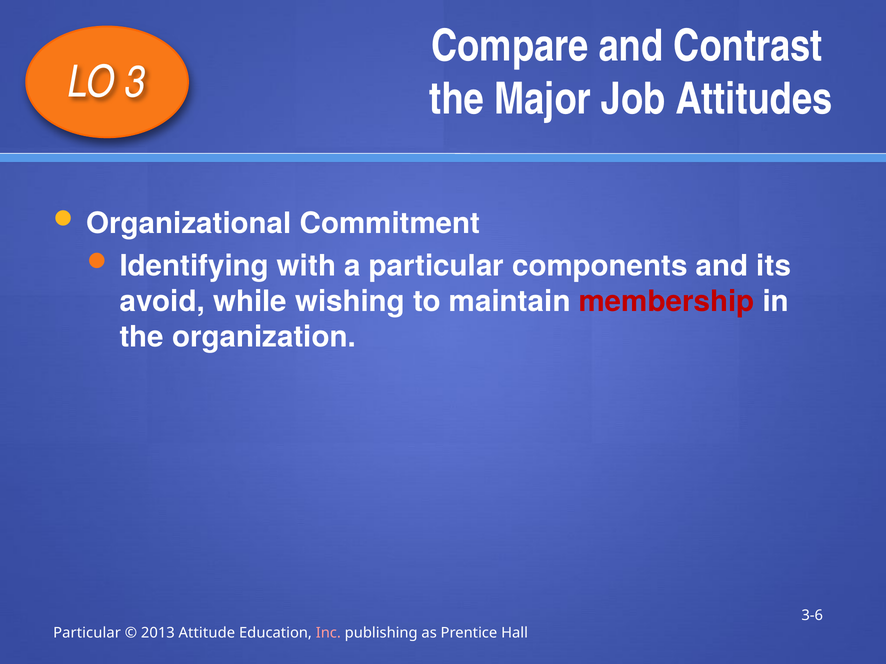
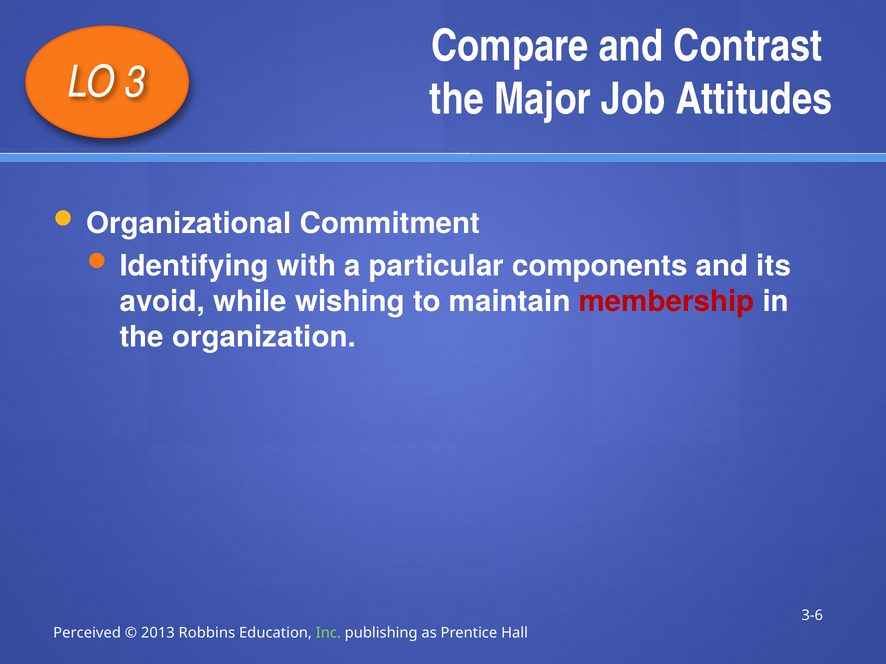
Particular: Particular -> Perceived (87, 633)
Attitude: Attitude -> Robbins (207, 633)
Inc colour: pink -> light green (328, 633)
